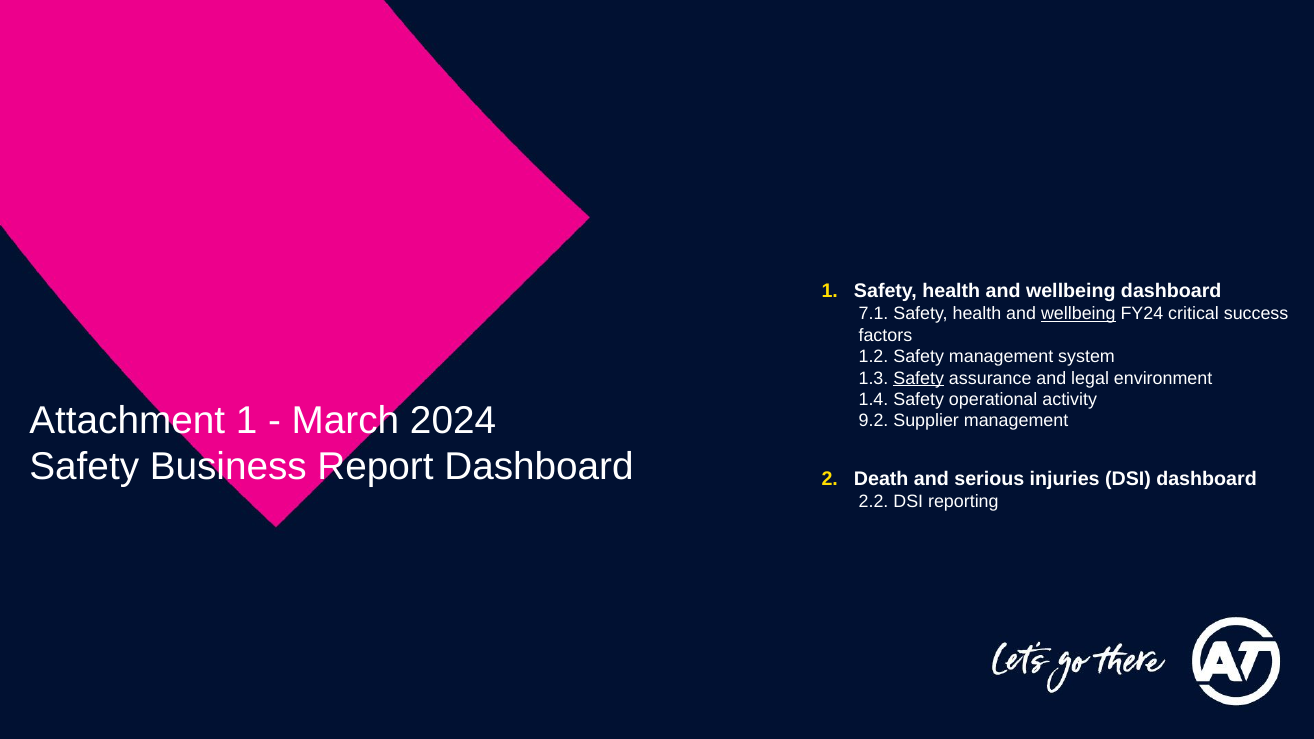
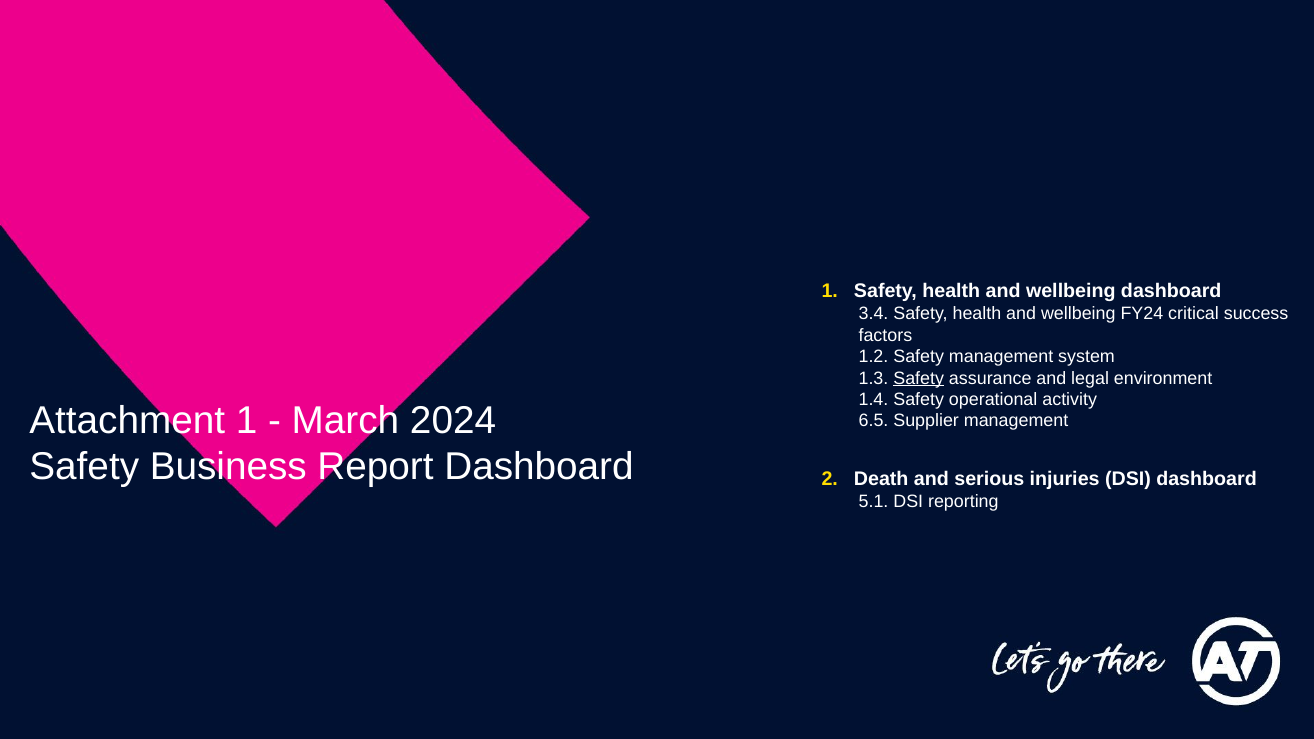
7.1: 7.1 -> 3.4 (874, 314)
wellbeing underline: present -> none (1078, 314)
9.2: 9.2 -> 6.5 (874, 421)
2.2: 2.2 -> 5.1 (874, 502)
